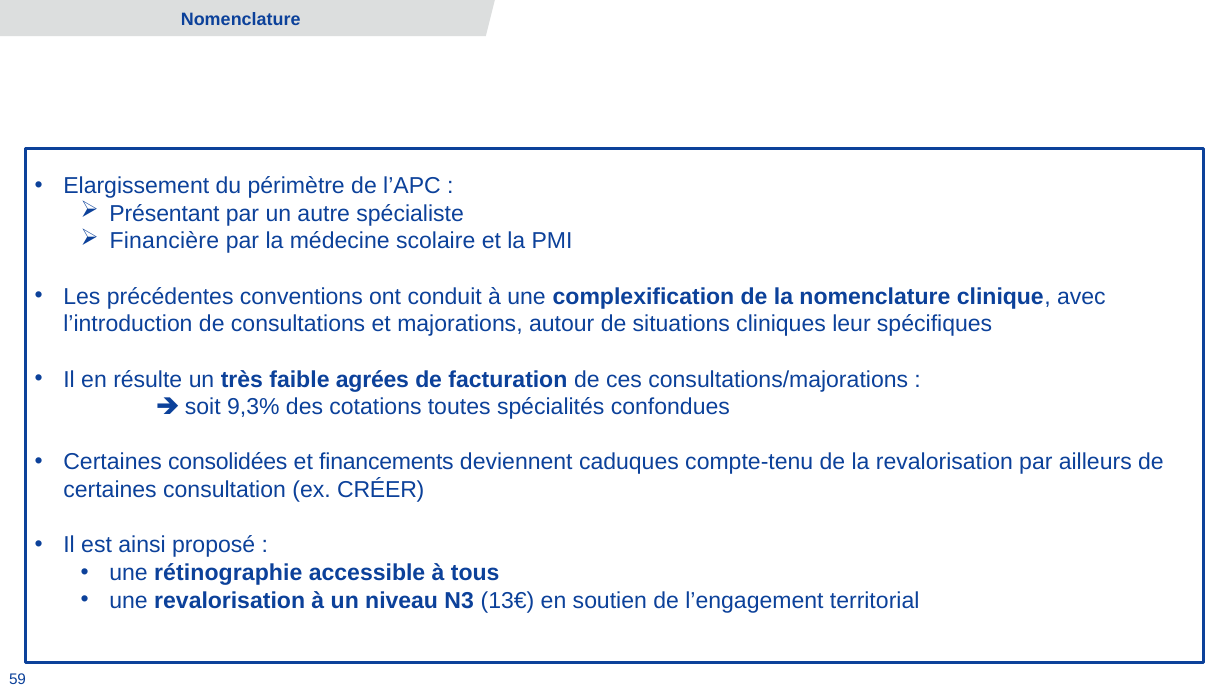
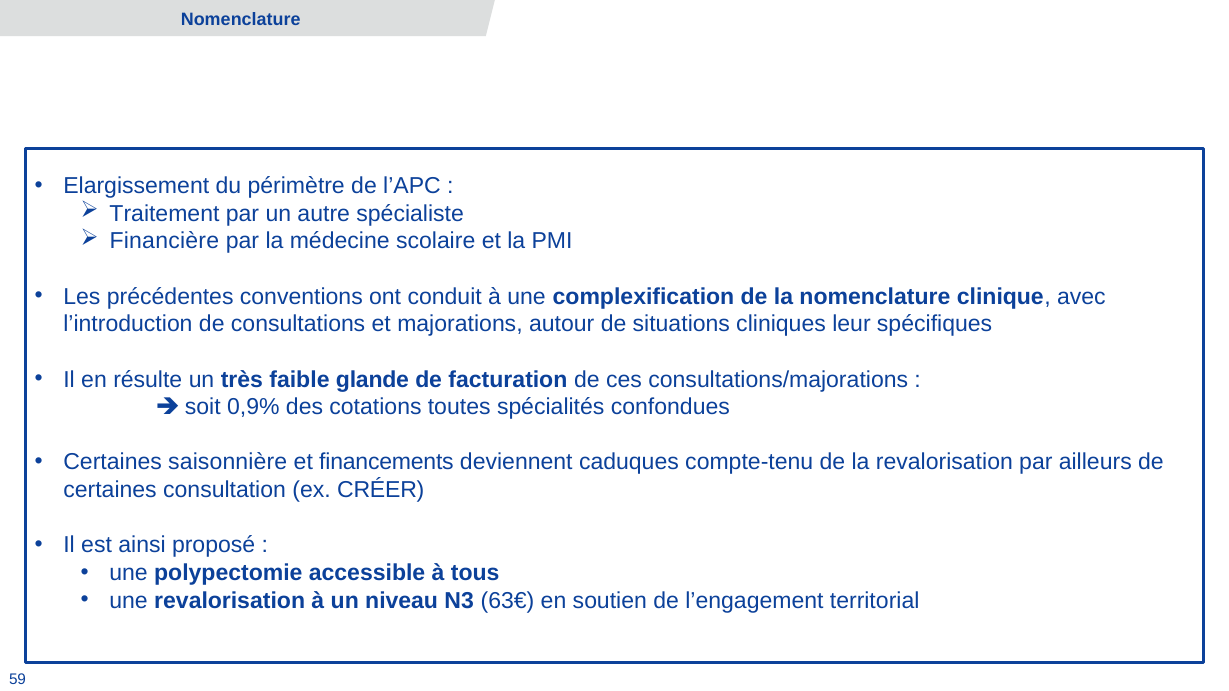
Présentant: Présentant -> Traitement (164, 214)
agrées: agrées -> glande (372, 380)
9,3%: 9,3% -> 0,9% (253, 407)
consolidées: consolidées -> saisonnière (228, 463)
rétinographie: rétinographie -> polypectomie (228, 573)
13€: 13€ -> 63€ (508, 601)
